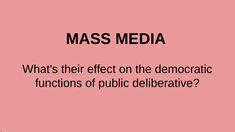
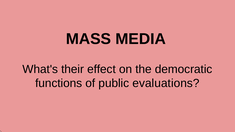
deliberative: deliberative -> evaluations (166, 83)
